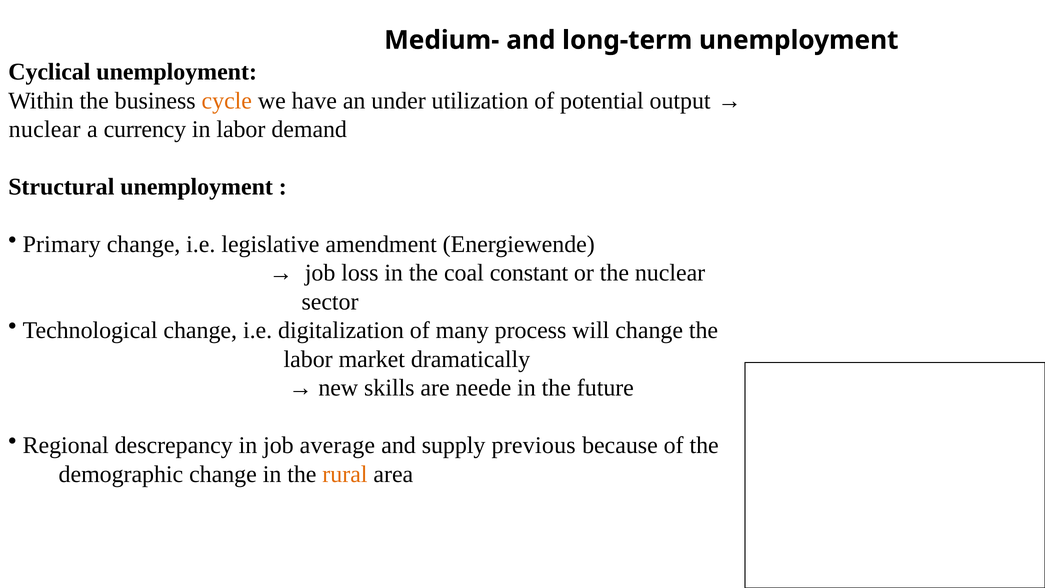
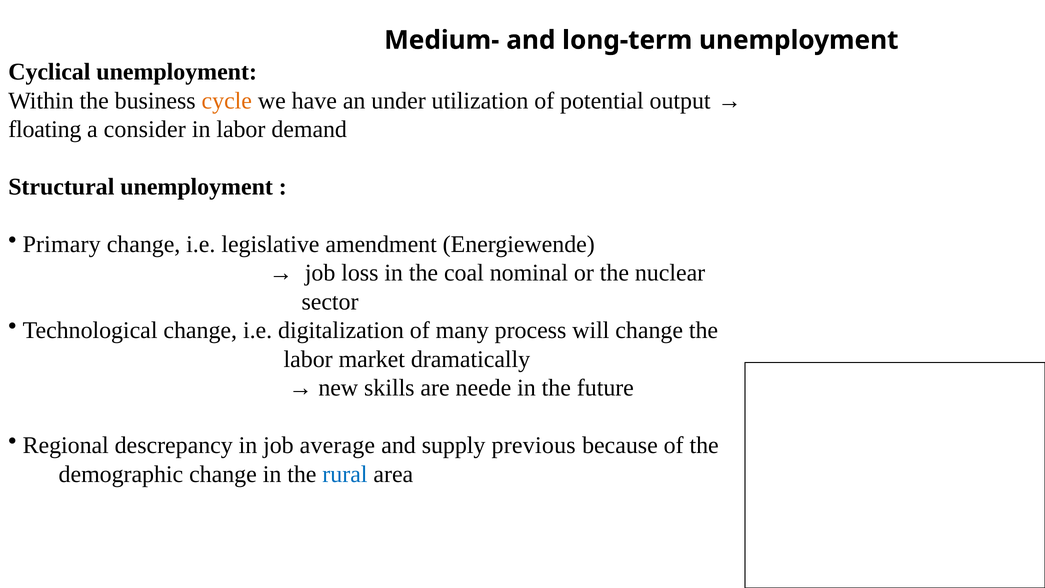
nuclear: nuclear -> floating (45, 129)
currency: currency -> consider (145, 129)
constant: constant -> nominal (529, 273)
rural colour: orange -> blue (345, 474)
